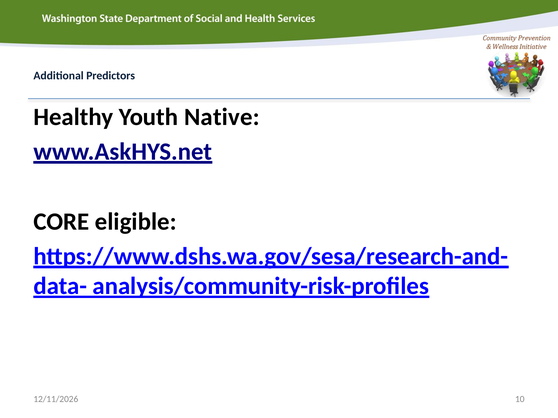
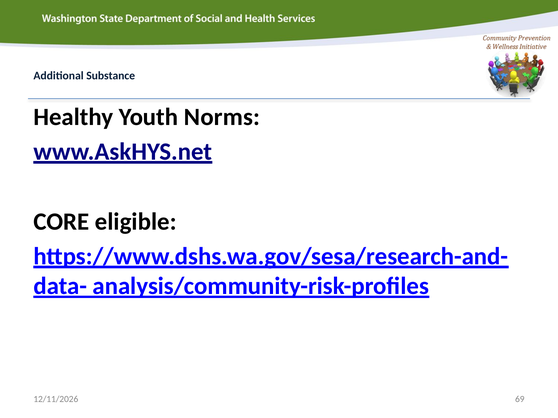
Predictors: Predictors -> Substance (111, 76)
Native: Native -> Norms (222, 117)
10: 10 -> 69 (520, 400)
